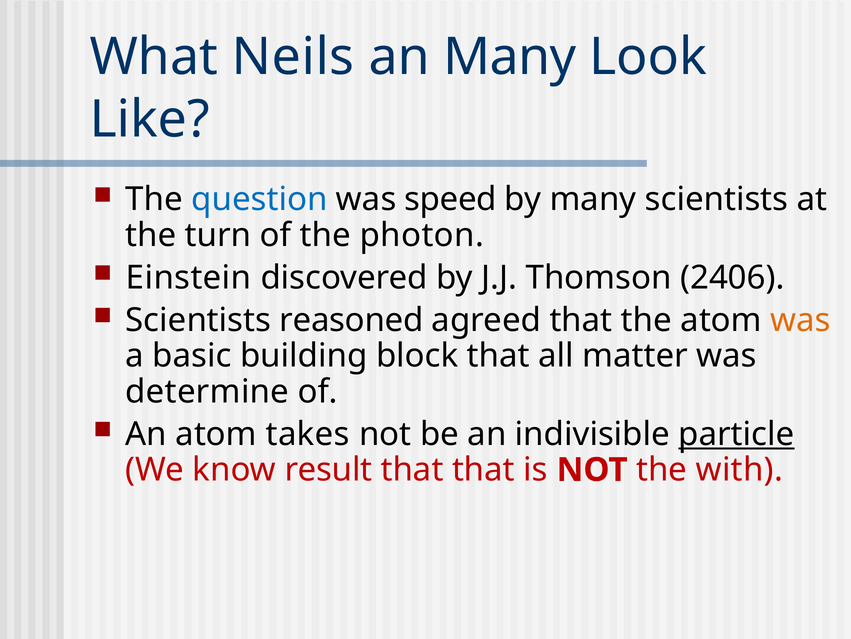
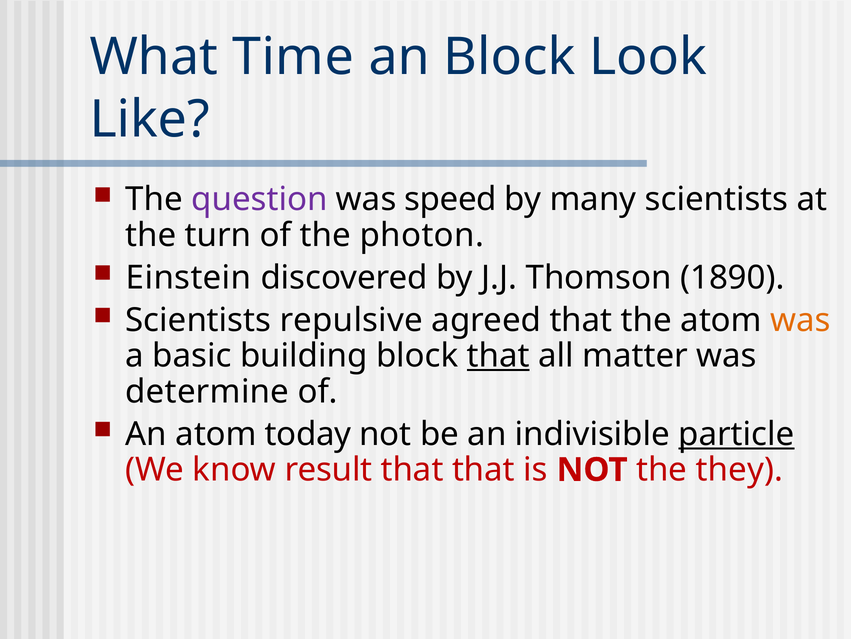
Neils: Neils -> Time (293, 57)
an Many: Many -> Block (509, 57)
question colour: blue -> purple (259, 199)
2406: 2406 -> 1890 (732, 277)
reasoned: reasoned -> repulsive (351, 320)
that underline: none -> present (498, 356)
takes: takes -> today (308, 434)
with: with -> they (739, 469)
